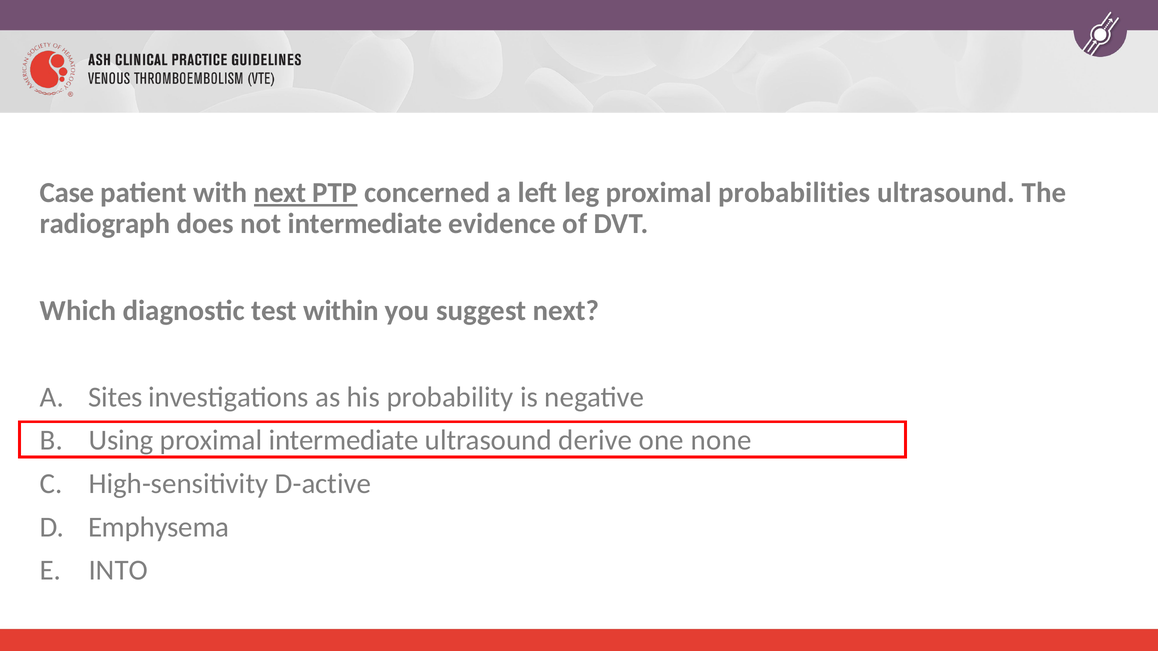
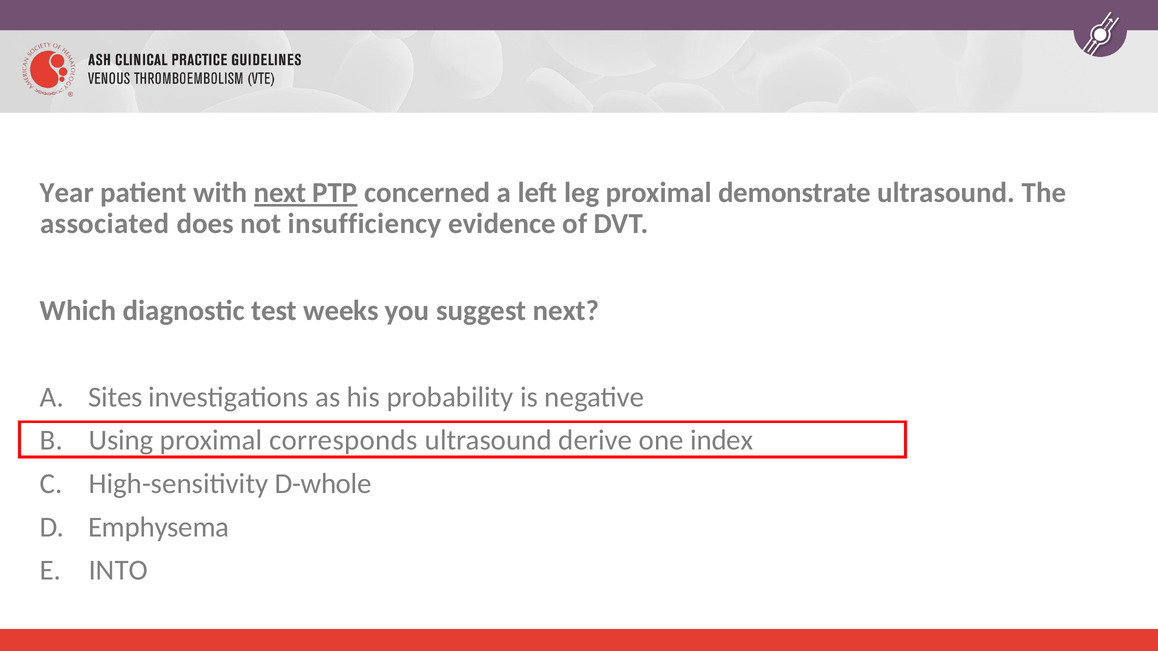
Case: Case -> Year (67, 193)
probabilities: probabilities -> demonstrate (795, 193)
radiograph: radiograph -> associated (105, 224)
not intermediate: intermediate -> insufficiency (365, 224)
within: within -> weeks (341, 311)
proximal intermediate: intermediate -> corresponds (343, 441)
none: none -> index (722, 441)
D-active: D-active -> D-whole (323, 484)
